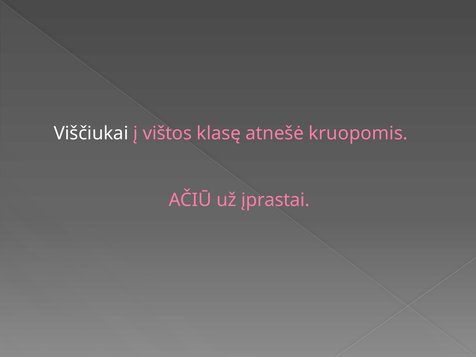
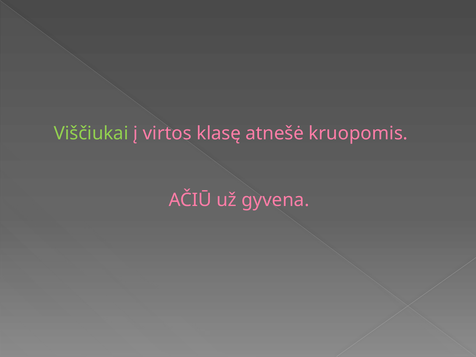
Viščiukai colour: white -> light green (91, 134)
vištos: vištos -> virtos (167, 134)
įprastai: įprastai -> gyvena (275, 200)
